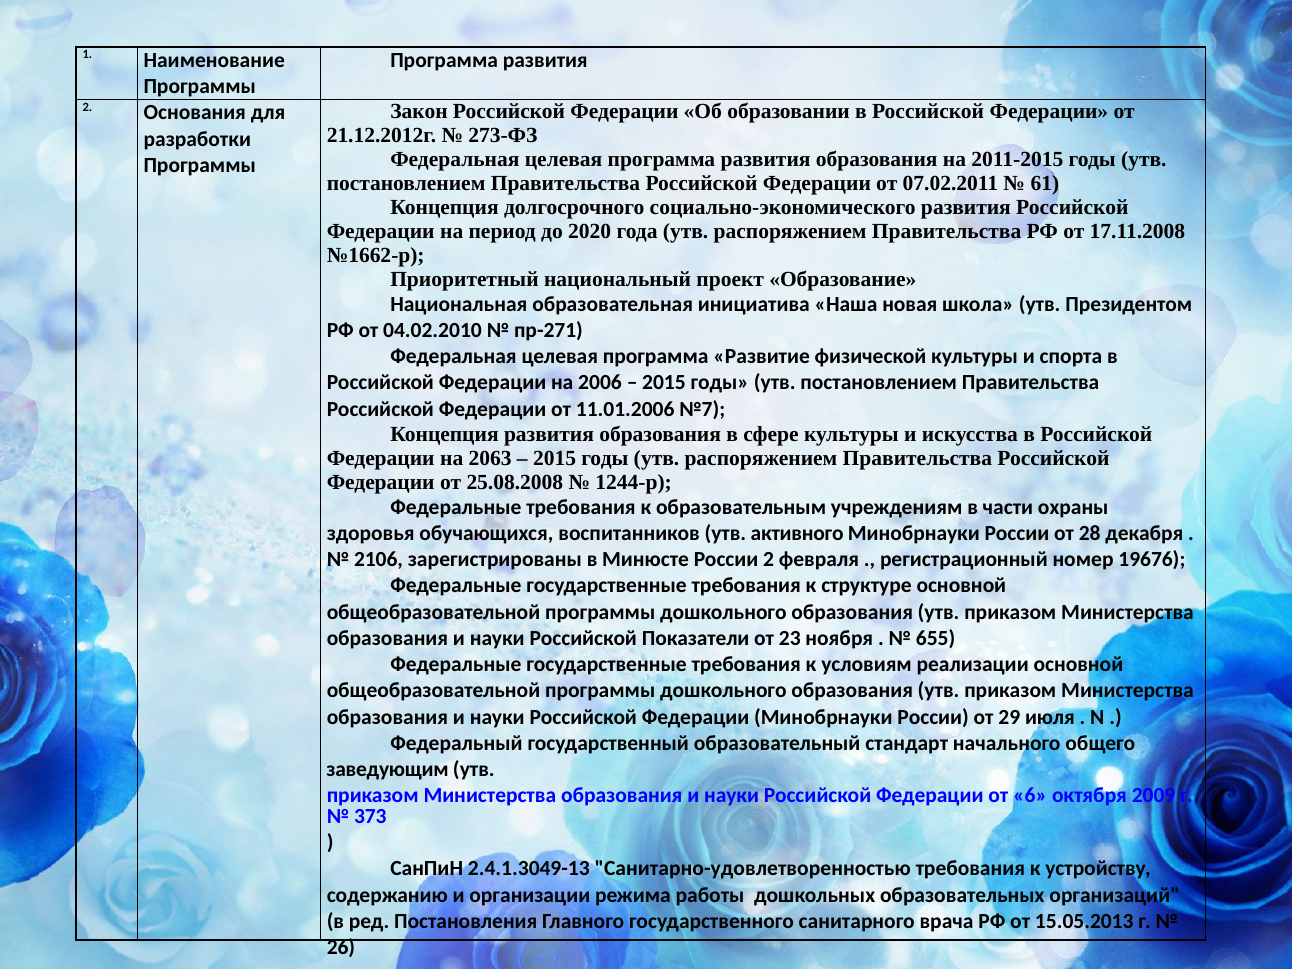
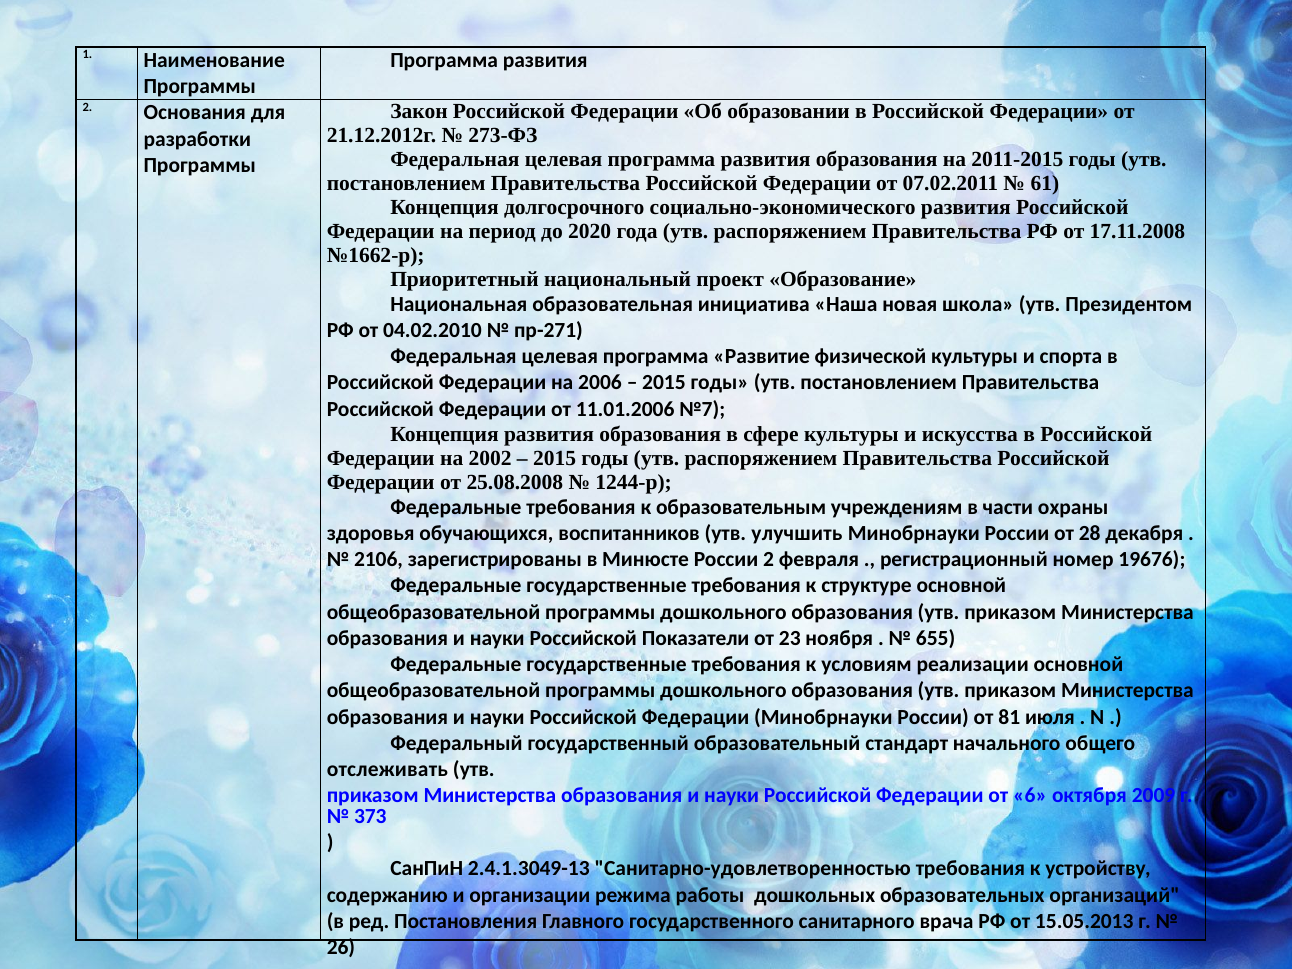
2063: 2063 -> 2002 (490, 458)
активного: активного -> улучшить (797, 533)
29: 29 -> 81 (1009, 717)
заведующим: заведующим -> отслеживать (387, 770)
